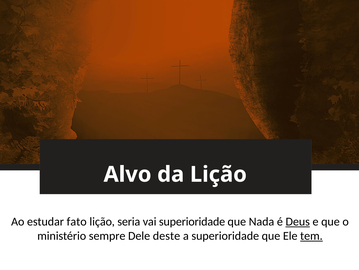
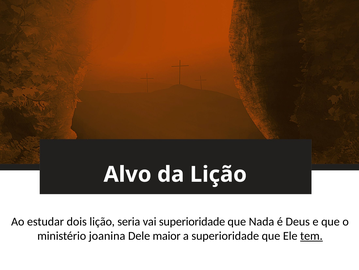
fato: fato -> dois (77, 221)
Deus underline: present -> none (298, 221)
sempre: sempre -> joanina (107, 235)
deste: deste -> maior (167, 235)
